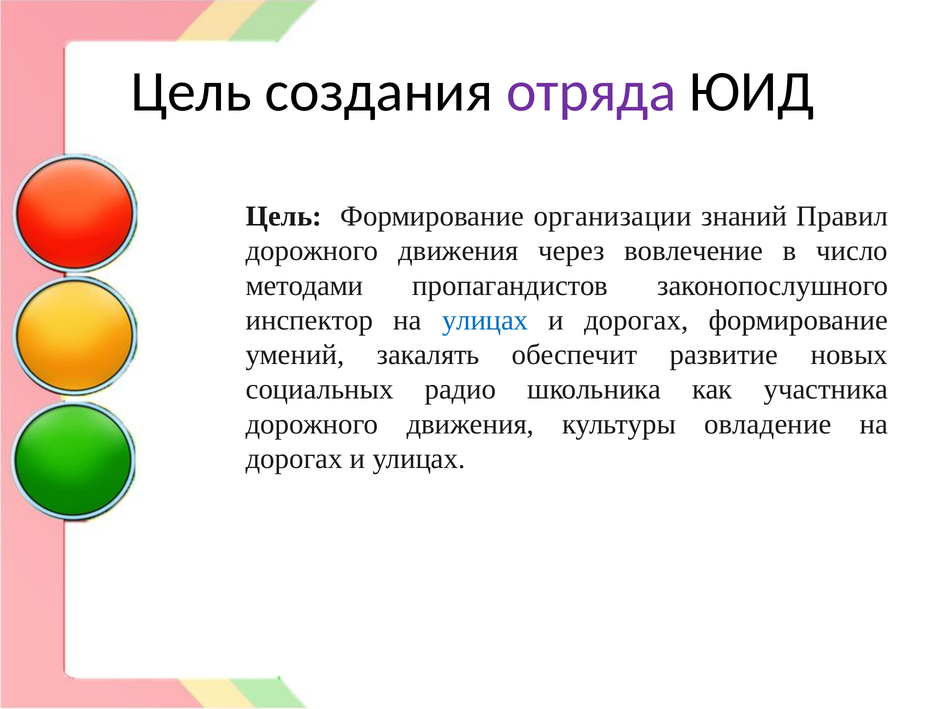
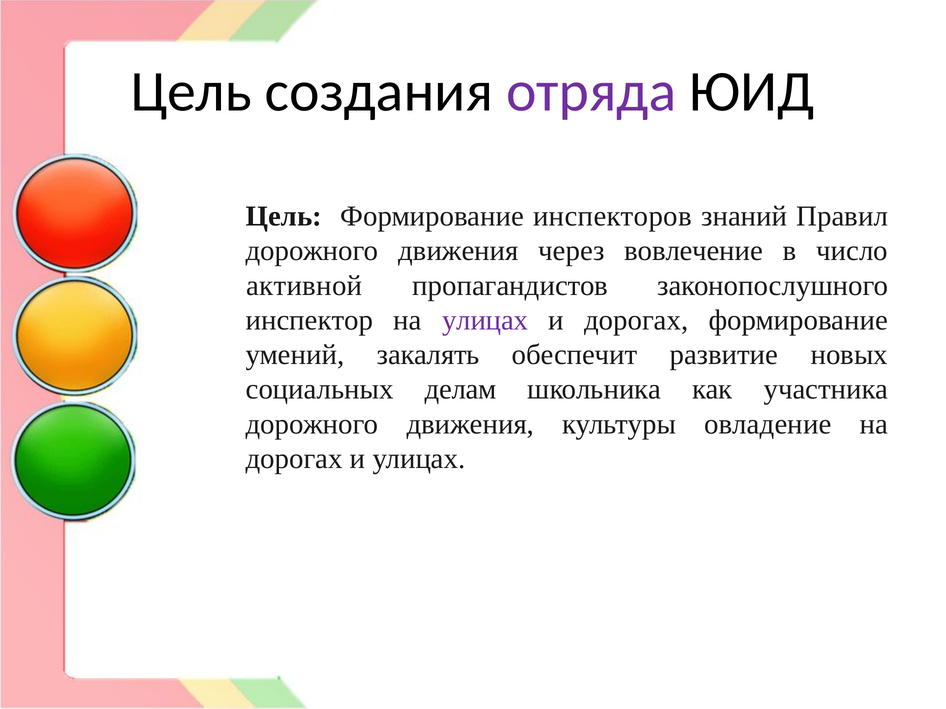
организации: организации -> инспекторов (612, 216)
методами: методами -> активной (304, 286)
улицах colour: blue -> purple (485, 320)
радио: радио -> делам (461, 390)
